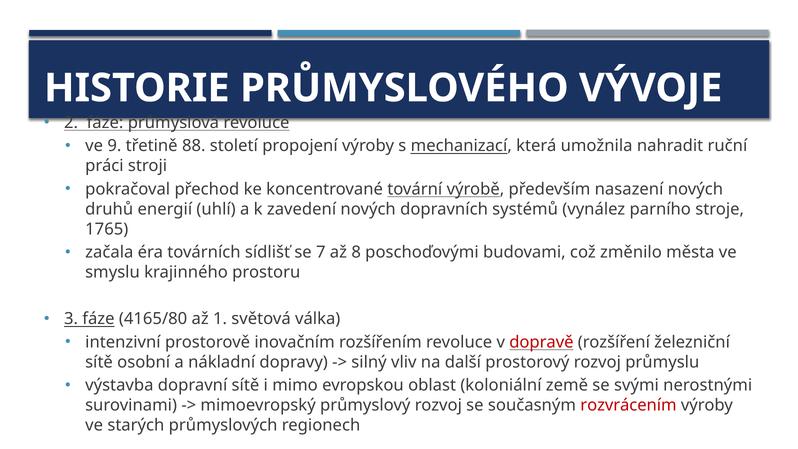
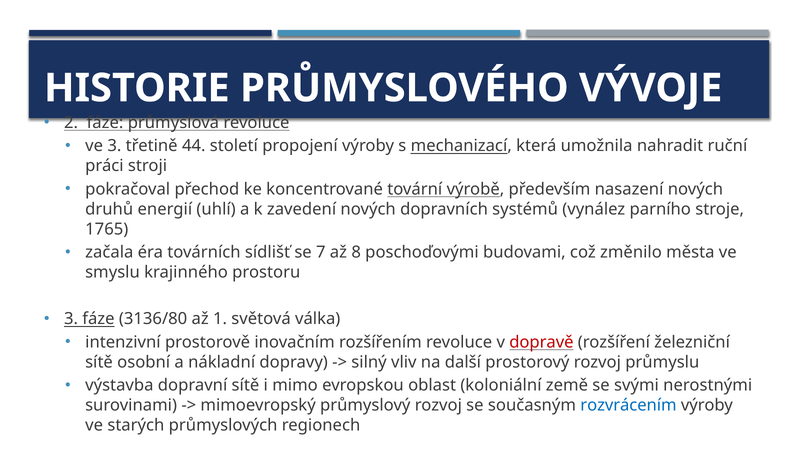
ve 9: 9 -> 3 (114, 146)
88: 88 -> 44 (194, 146)
4165/80: 4165/80 -> 3136/80 (153, 319)
rozvrácením colour: red -> blue (628, 405)
